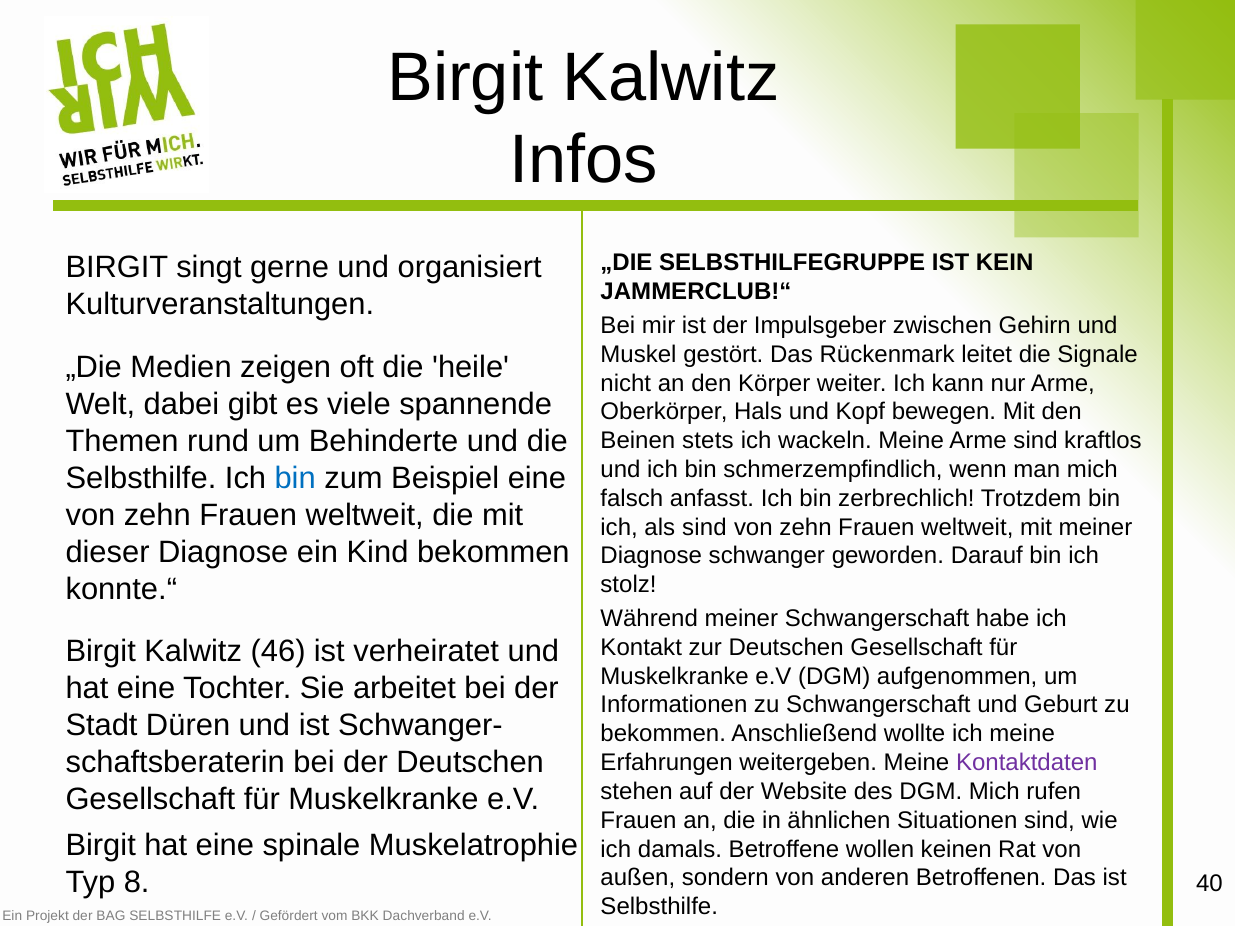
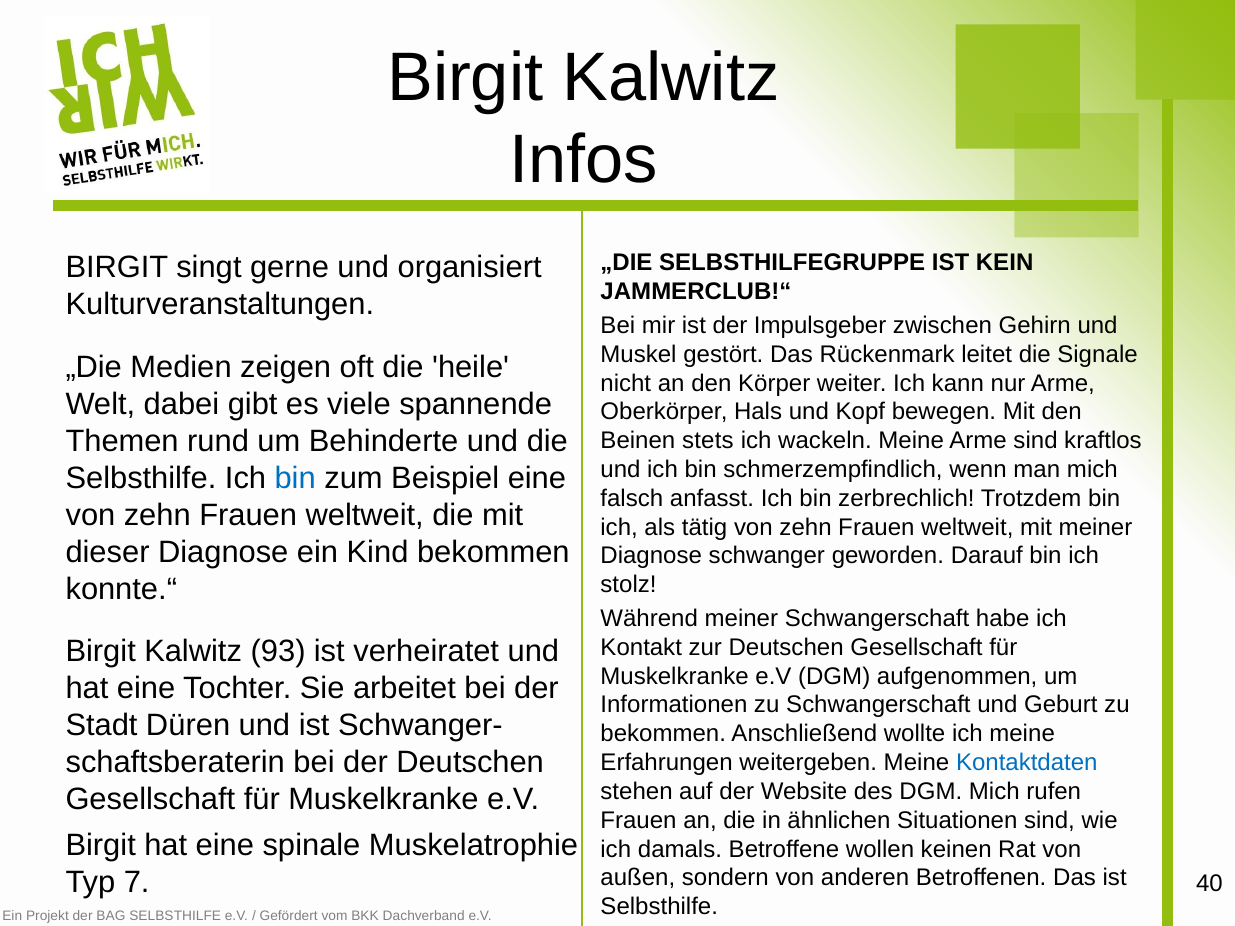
als sind: sind -> tätig (705, 527)
46: 46 -> 93 (278, 652)
Kontaktdaten colour: purple -> blue (1027, 763)
8: 8 -> 7 (137, 883)
